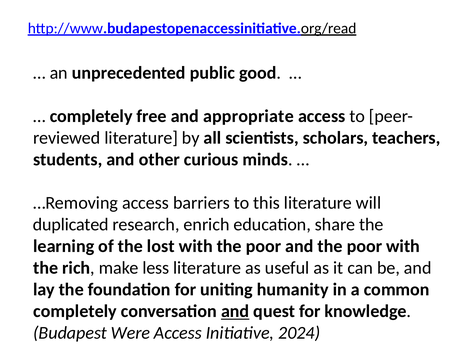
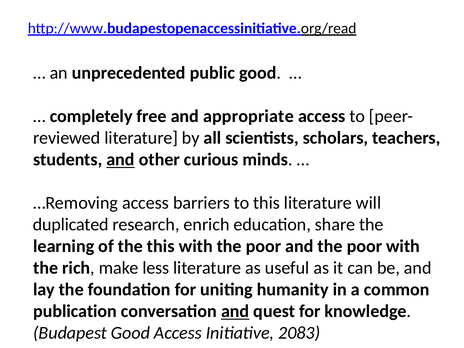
and underline: none -> present (121, 160)
the lost: lost -> this (161, 246)
completely: completely -> publication (75, 311)
Budapest Were: Were -> Good (130, 333)
2024: 2024 -> 2083 (299, 333)
